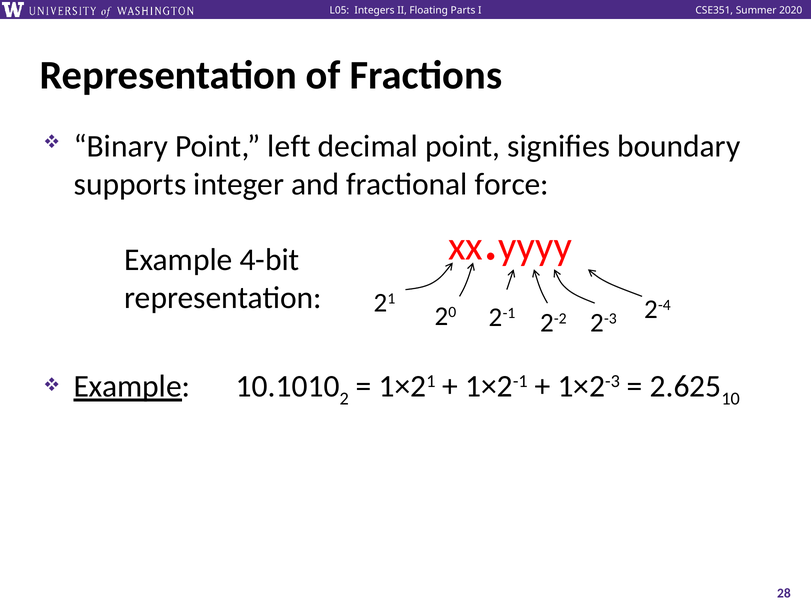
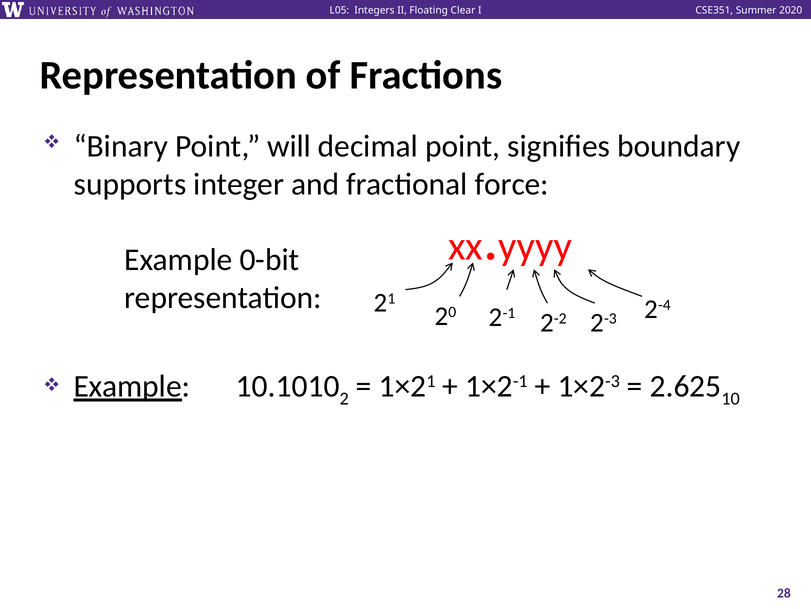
Parts: Parts -> Clear (463, 11)
left: left -> will (289, 146)
4-bit: 4-bit -> 0-bit (270, 260)
